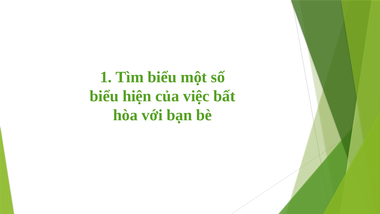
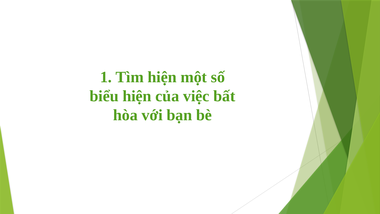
Tìm biểu: biểu -> hiện (162, 77)
